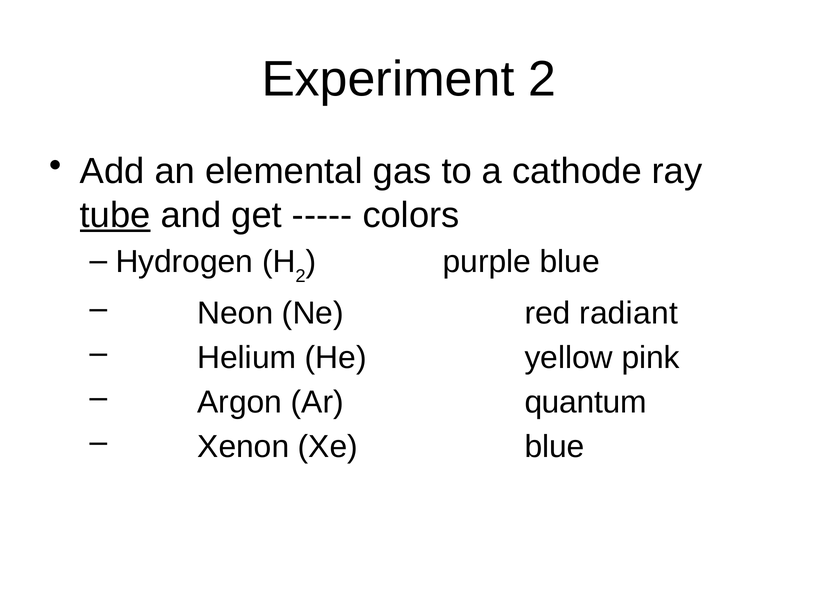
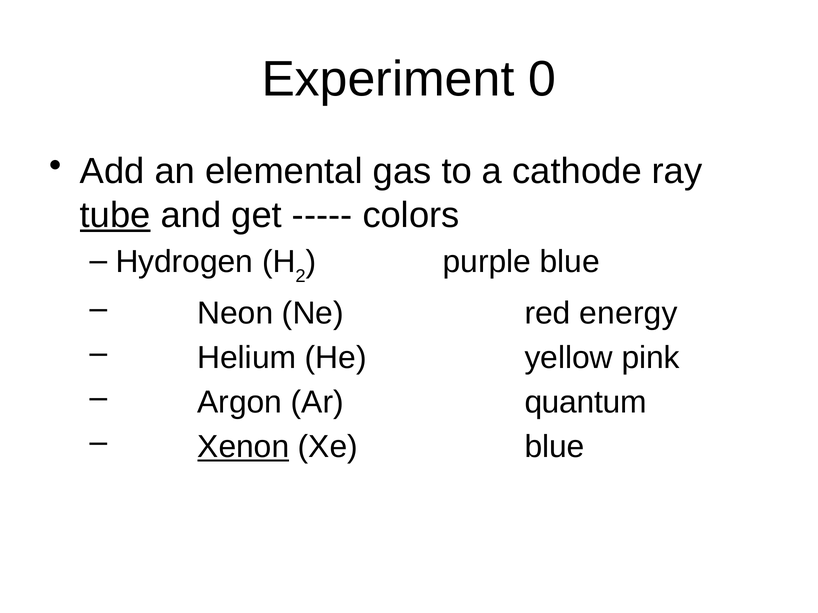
Experiment 2: 2 -> 0 (542, 79)
radiant: radiant -> energy (628, 314)
Xenon underline: none -> present (243, 447)
